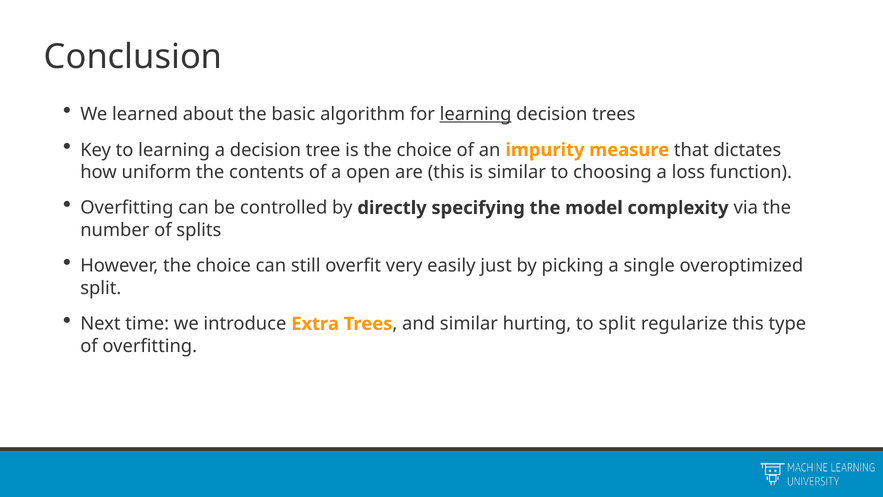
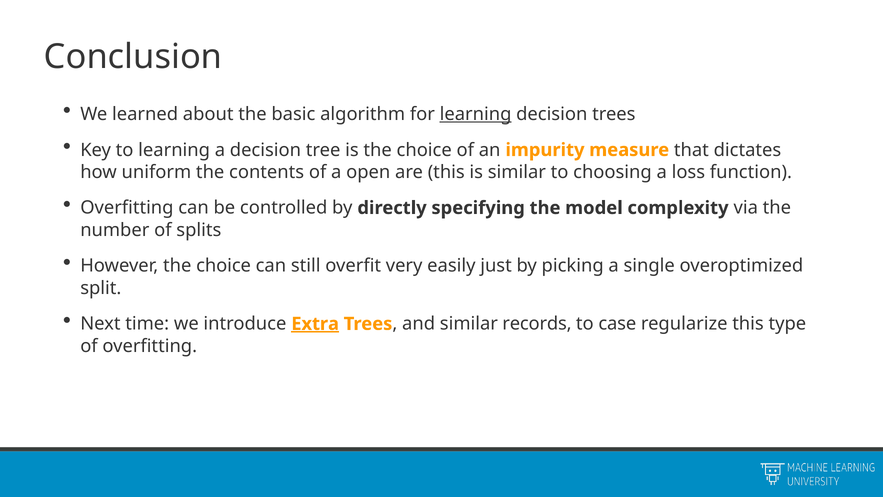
Extra underline: none -> present (315, 324)
hurting: hurting -> records (537, 324)
to split: split -> case (617, 324)
